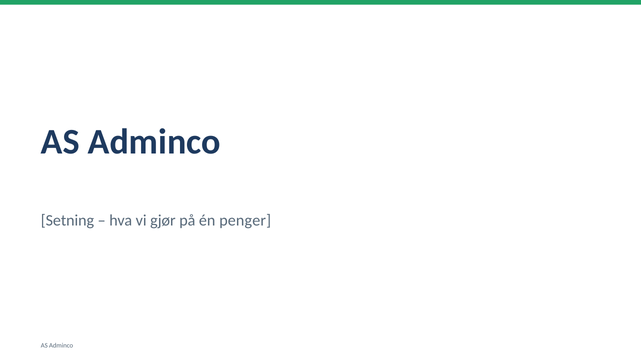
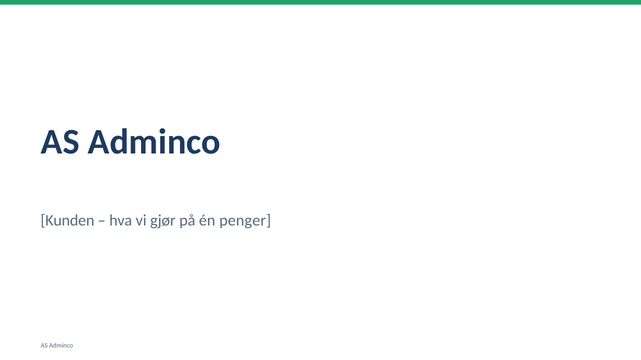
Setning: Setning -> Kunden (68, 221)
